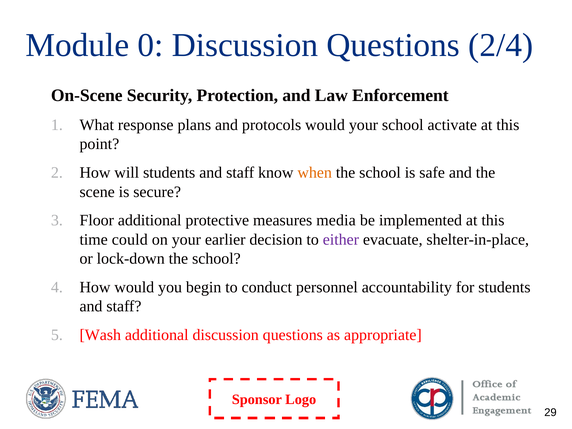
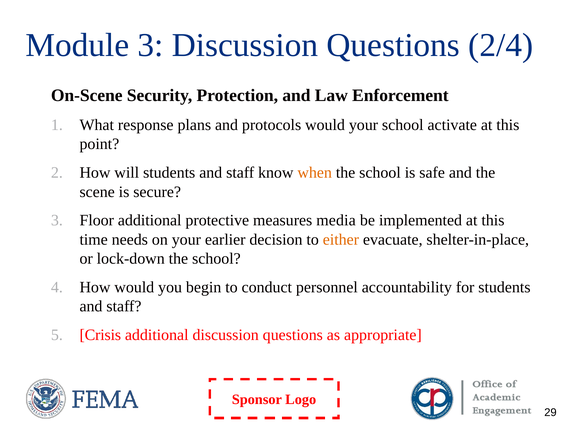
Module 0: 0 -> 3 (151, 45)
could: could -> needs (130, 239)
either colour: purple -> orange (341, 239)
Wash: Wash -> Crisis (100, 335)
